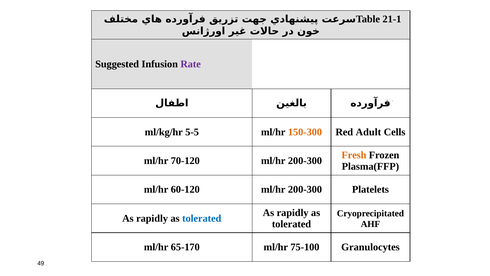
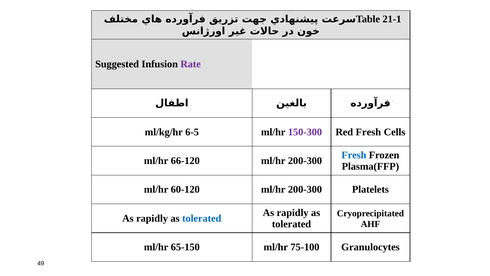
5-5: 5-5 -> 6-5 (192, 132)
150-300 colour: orange -> purple (305, 132)
Red Adult: Adult -> Fresh (368, 132)
Fresh colour: orange -> blue (354, 155)
70-120: 70-120 -> 66-120 (185, 161)
65-170: 65-170 -> 65-150 (185, 247)
